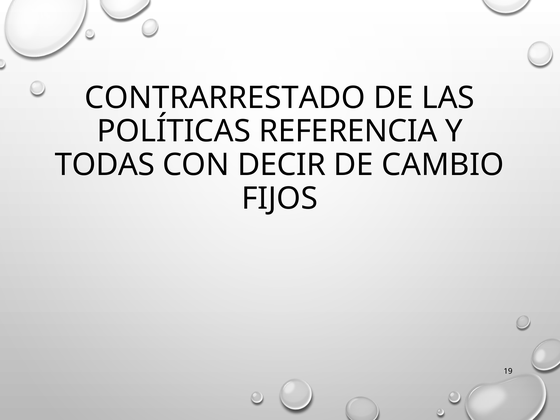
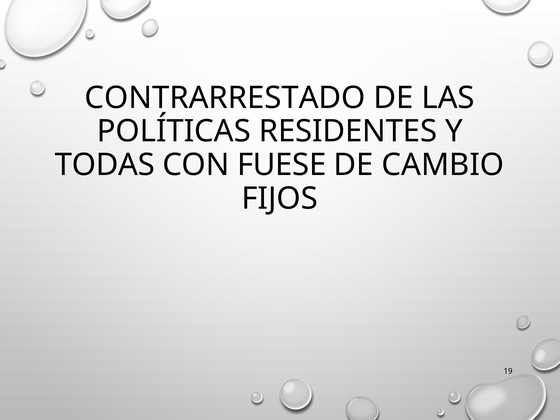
REFERENCIA: REFERENCIA -> RESIDENTES (348, 131)
DECIR: DECIR -> FUESE (282, 165)
